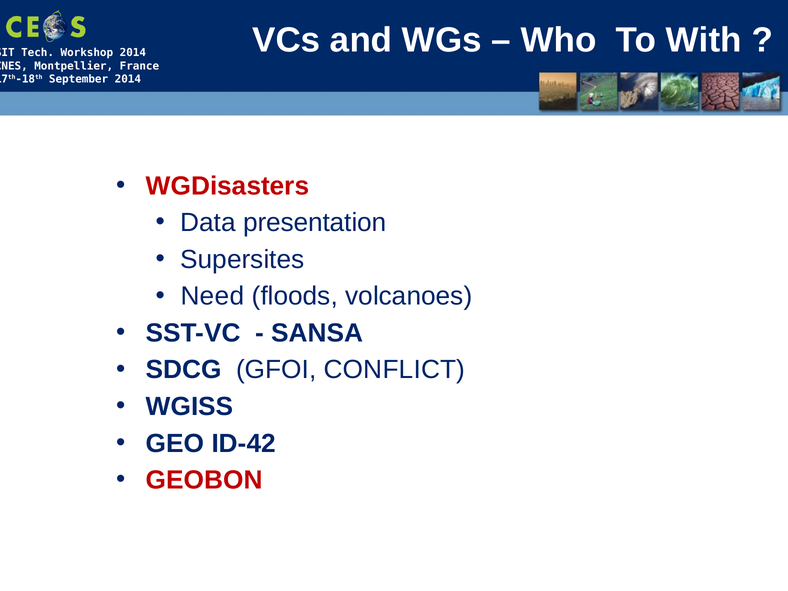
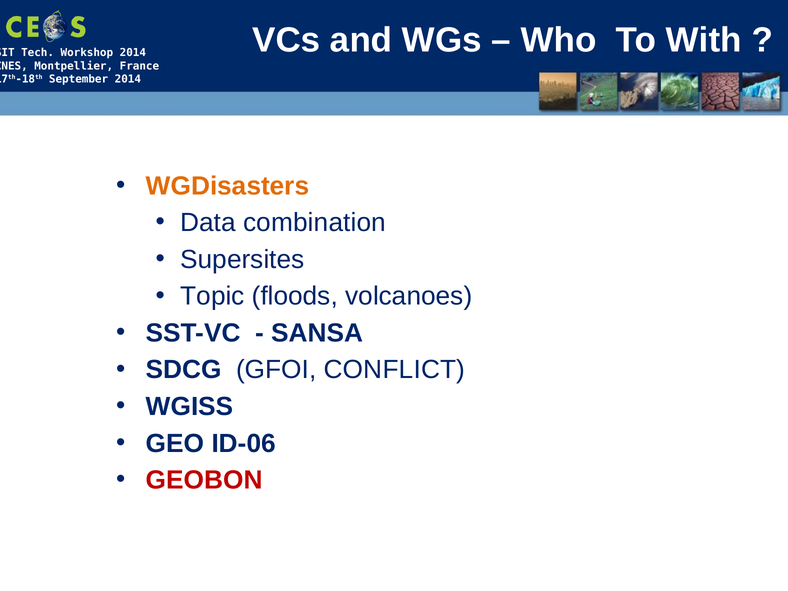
WGDisasters colour: red -> orange (228, 186)
presentation: presentation -> combination (315, 223)
Need: Need -> Topic (213, 296)
ID-42: ID-42 -> ID-06 (244, 443)
